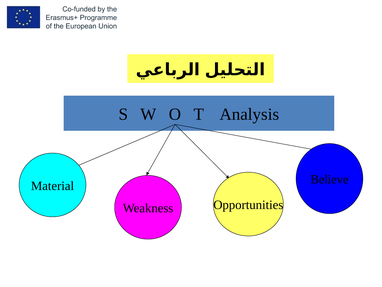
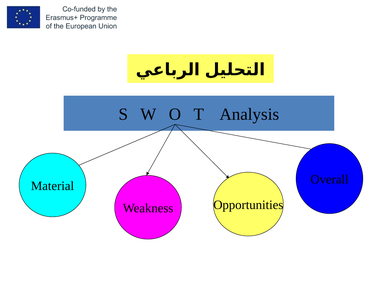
Believe: Believe -> Overall (329, 179)
